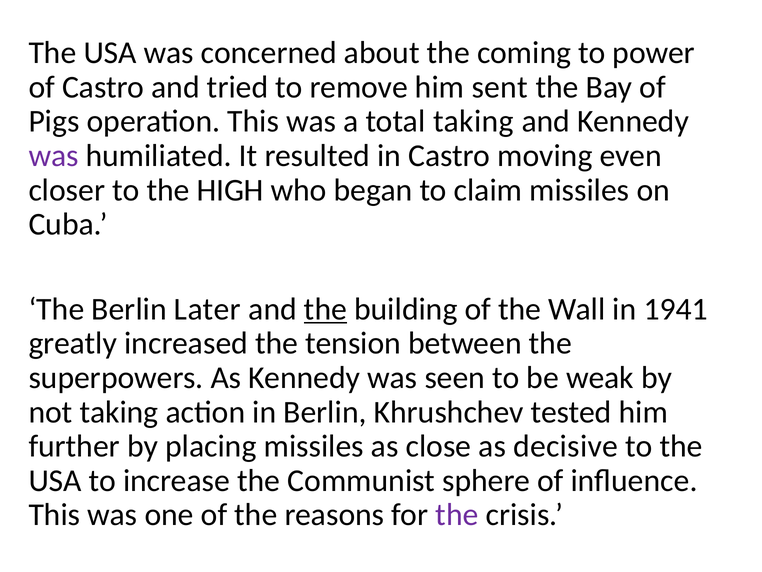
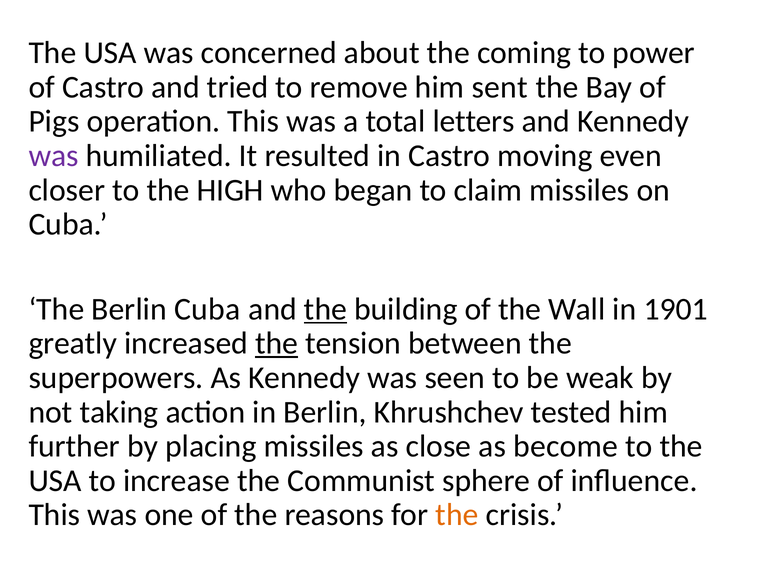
total taking: taking -> letters (474, 121)
Berlin Later: Later -> Cuba (207, 309)
1941: 1941 -> 1901 (676, 309)
the underline: none -> present (277, 343)
decisive: decisive -> become (566, 446)
the colour: purple -> orange (457, 515)
